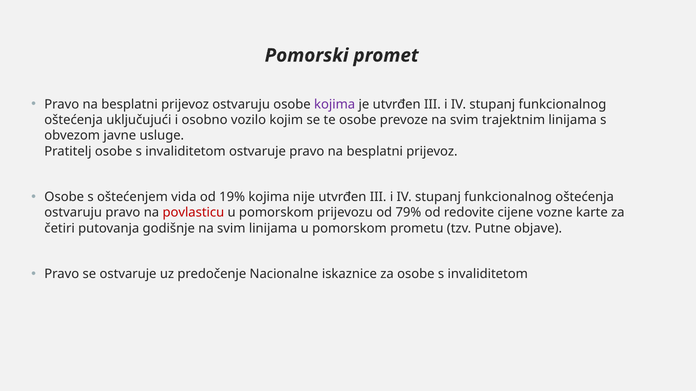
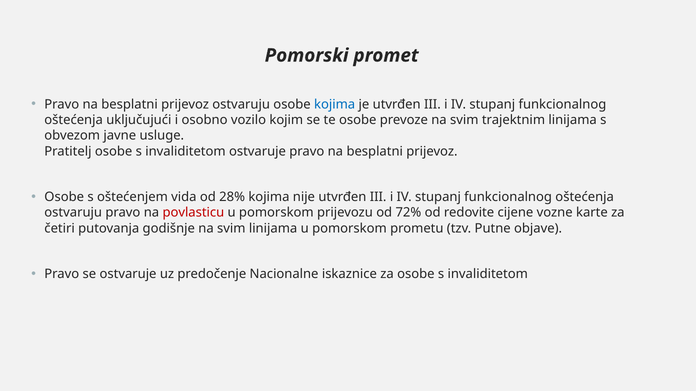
kojima colour: purple -> blue (335, 104)
19%: 19% -> 28% (232, 197)
79%: 79% -> 72% (408, 213)
